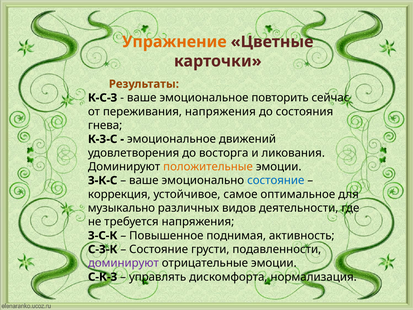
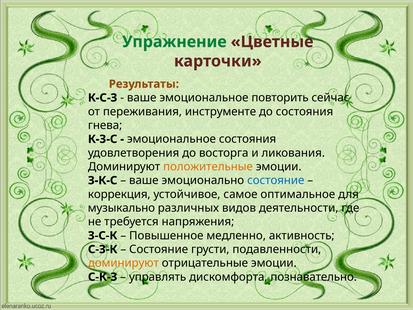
Упражнение colour: orange -> green (174, 42)
переживания напряжения: напряжения -> инструменте (221, 111)
эмоциональное движений: движений -> состояния (248, 139)
поднимая: поднимая -> медленно (236, 235)
доминируют colour: purple -> orange (123, 263)
нормализация: нормализация -> познавательно (314, 277)
